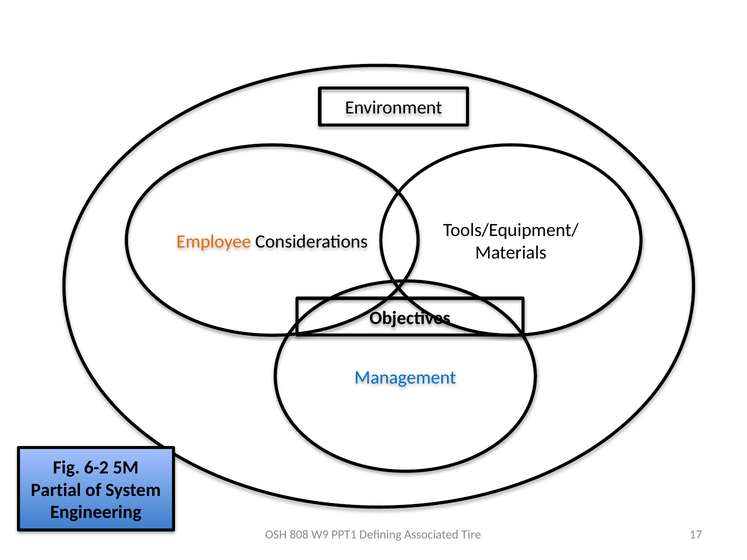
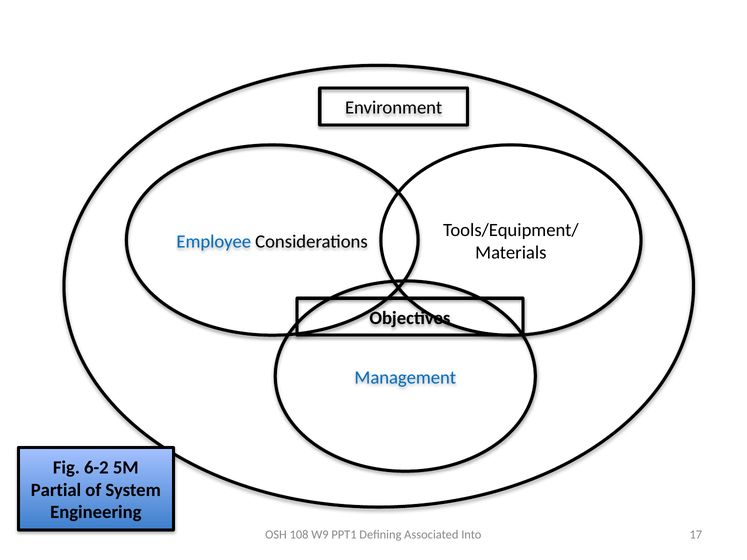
Employee colour: orange -> blue (214, 241)
808: 808 -> 108 (299, 535)
Tire: Tire -> Into (471, 535)
